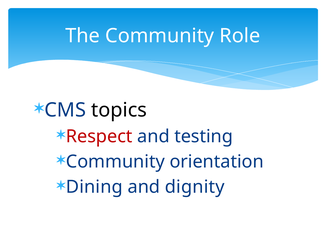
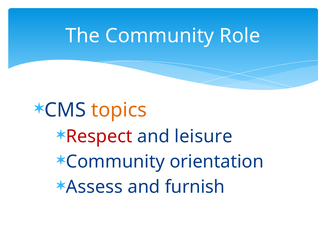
topics colour: black -> orange (119, 110)
testing: testing -> leisure (204, 137)
Dining: Dining -> Assess (94, 187)
dignity: dignity -> furnish (195, 187)
